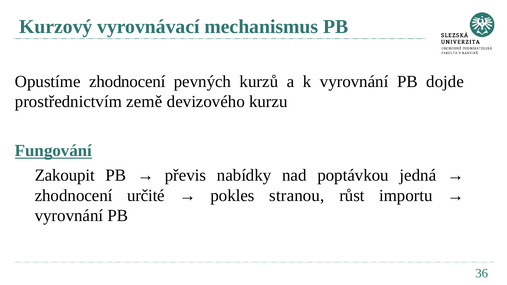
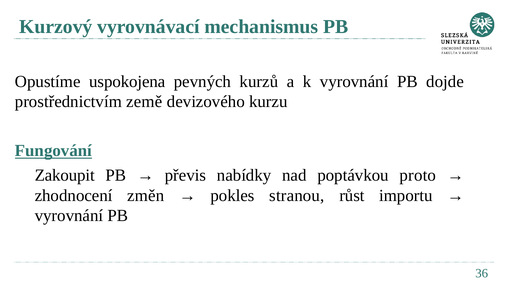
Opustíme zhodnocení: zhodnocení -> uspokojena (127, 82)
jedná: jedná -> proto (418, 175)
určité: určité -> změn (146, 196)
